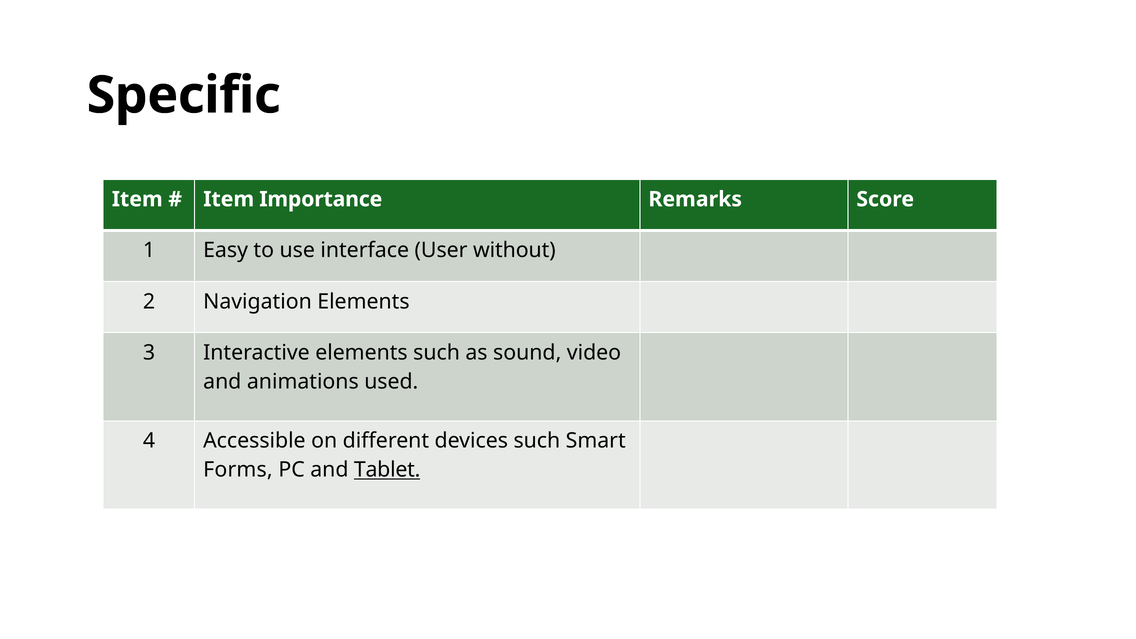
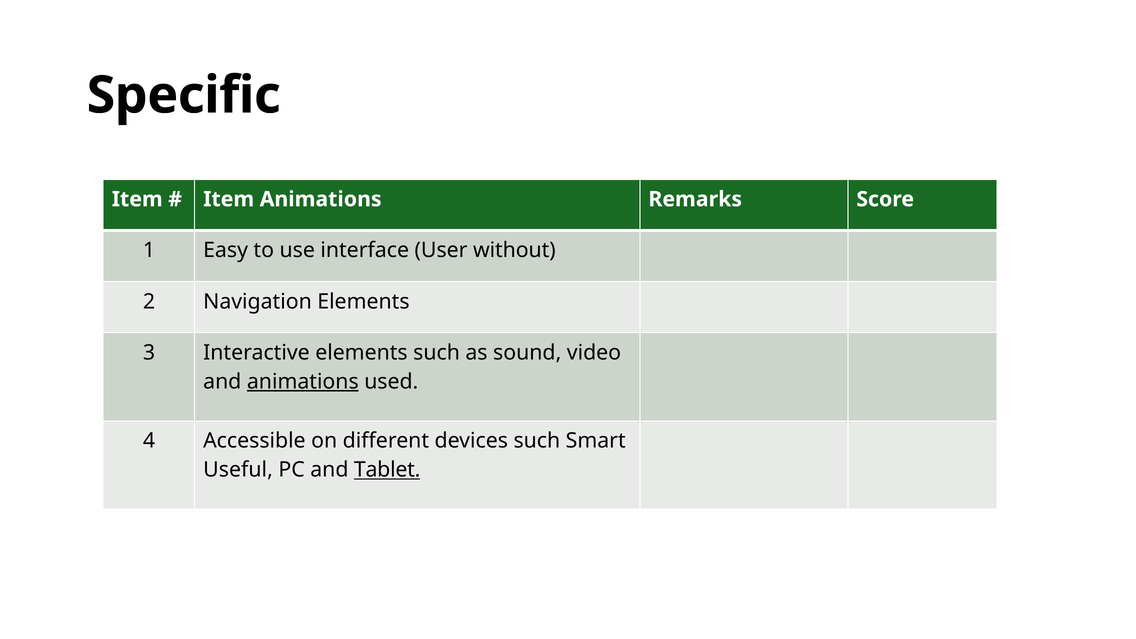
Item Importance: Importance -> Animations (321, 199)
animations underline: none -> present (303, 382)
Forms: Forms -> Useful (238, 470)
